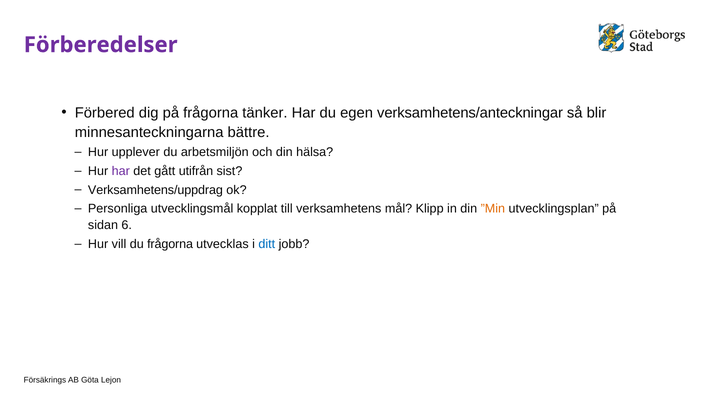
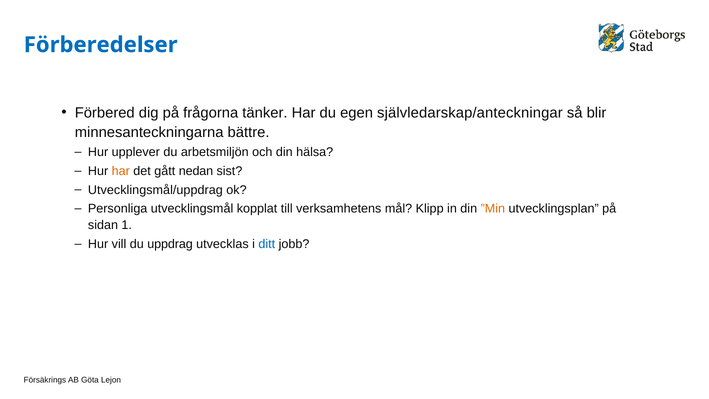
Förberedelser colour: purple -> blue (101, 45)
verksamhetens/anteckningar: verksamhetens/anteckningar -> självledarskap/anteckningar (470, 113)
har colour: purple -> orange (121, 171)
utifrån: utifrån -> nedan (196, 171)
Verksamhetens/uppdrag: Verksamhetens/uppdrag -> Utvecklingsmål/uppdrag (155, 190)
6: 6 -> 1 (127, 225)
du frågorna: frågorna -> uppdrag (170, 244)
